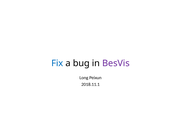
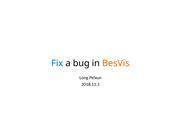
BesVis colour: purple -> orange (116, 64)
